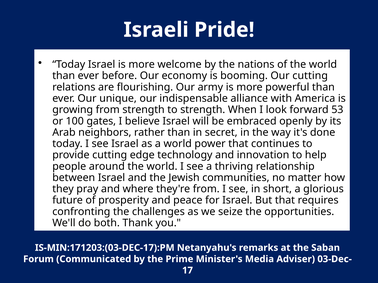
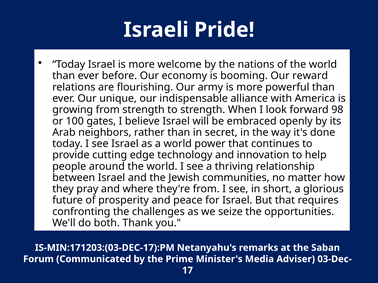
Our cutting: cutting -> reward (310, 76)
53: 53 -> 98 (337, 110)
